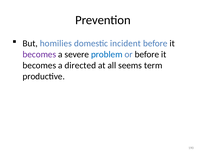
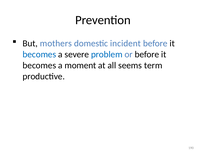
homilies: homilies -> mothers (56, 43)
becomes colour: purple -> blue (39, 54)
directed: directed -> moment (80, 65)
